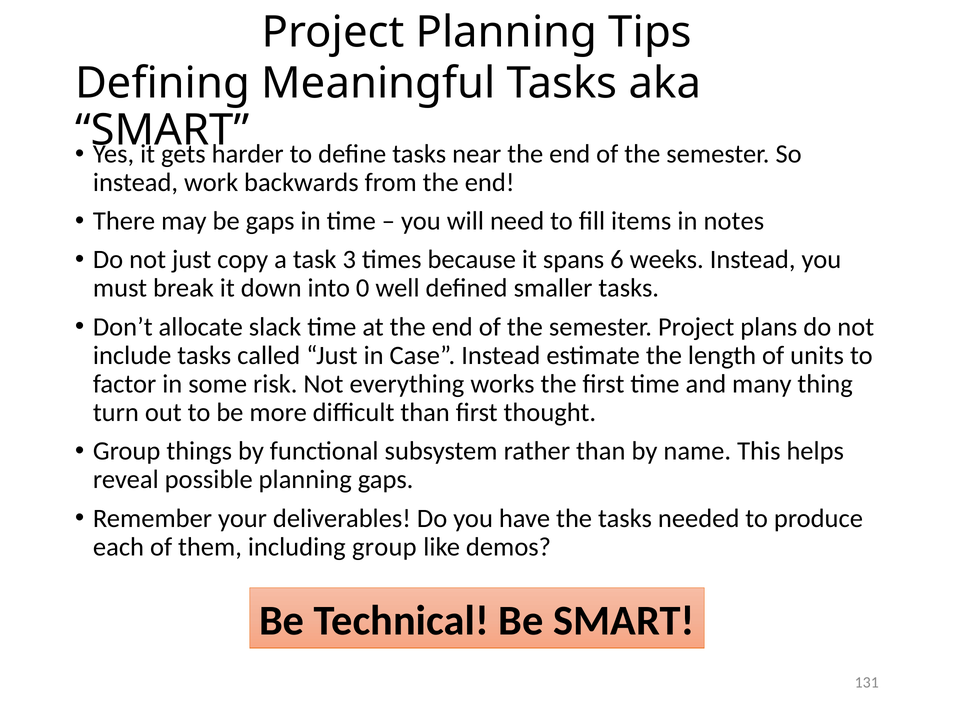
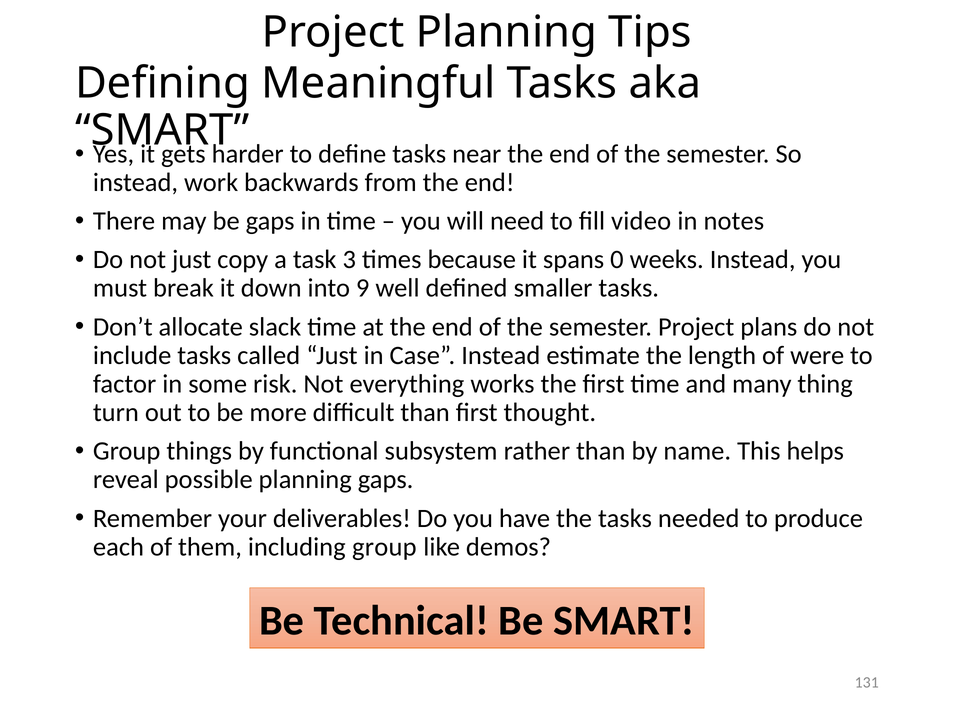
items: items -> video (641, 221)
6: 6 -> 0 (617, 260)
0: 0 -> 9 (363, 288)
units: units -> were (817, 356)
